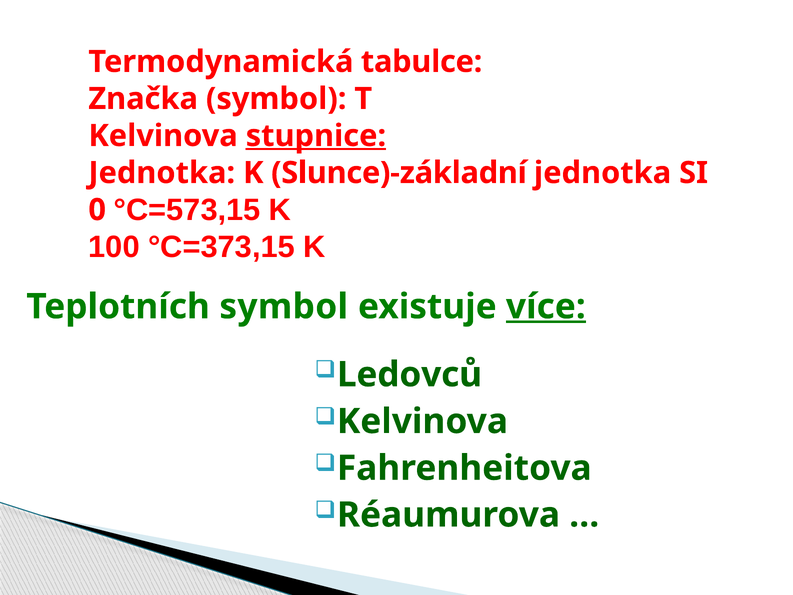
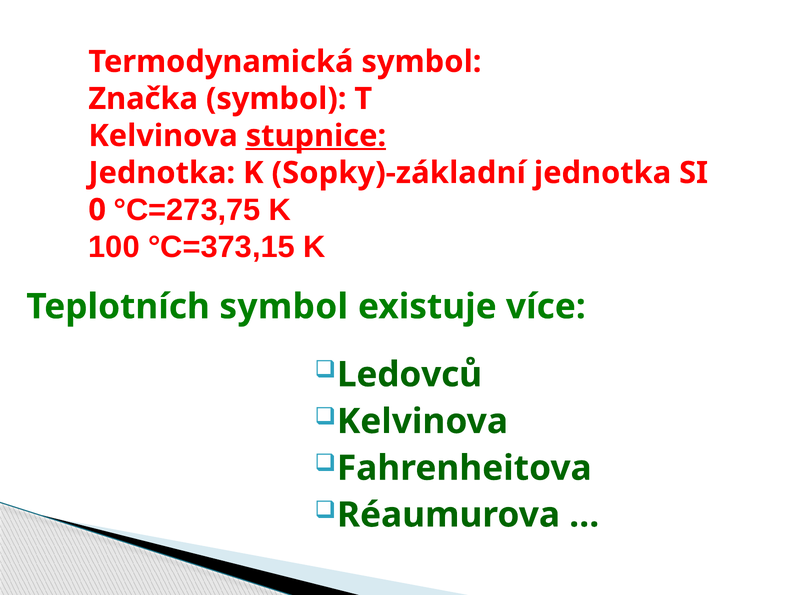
Termodynamická tabulce: tabulce -> symbol (421, 62)
Slunce)-základní: Slunce)-základní -> Sopky)-základní (399, 173)
°C=573,15: °C=573,15 -> °C=273,75 (187, 210)
více underline: present -> none (546, 307)
